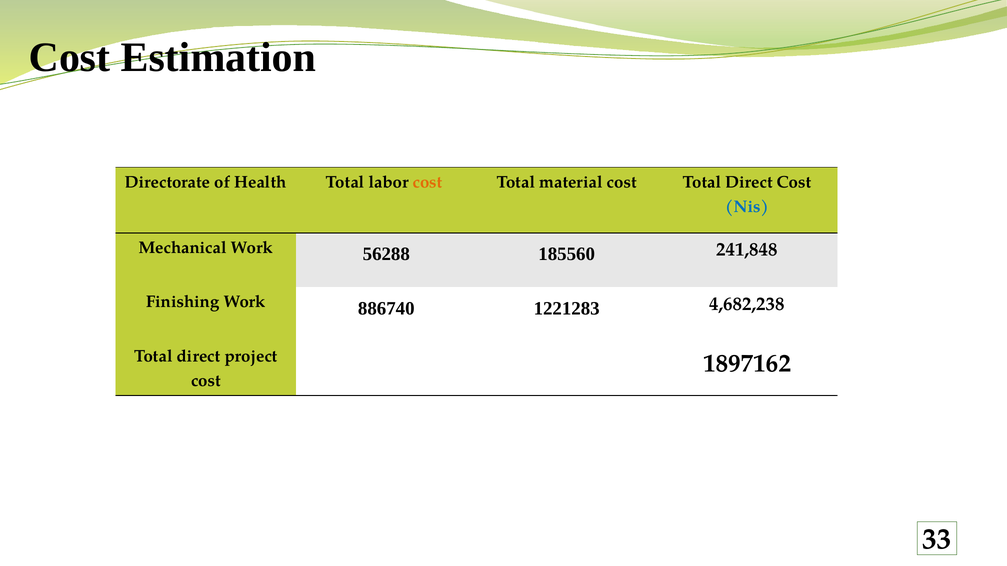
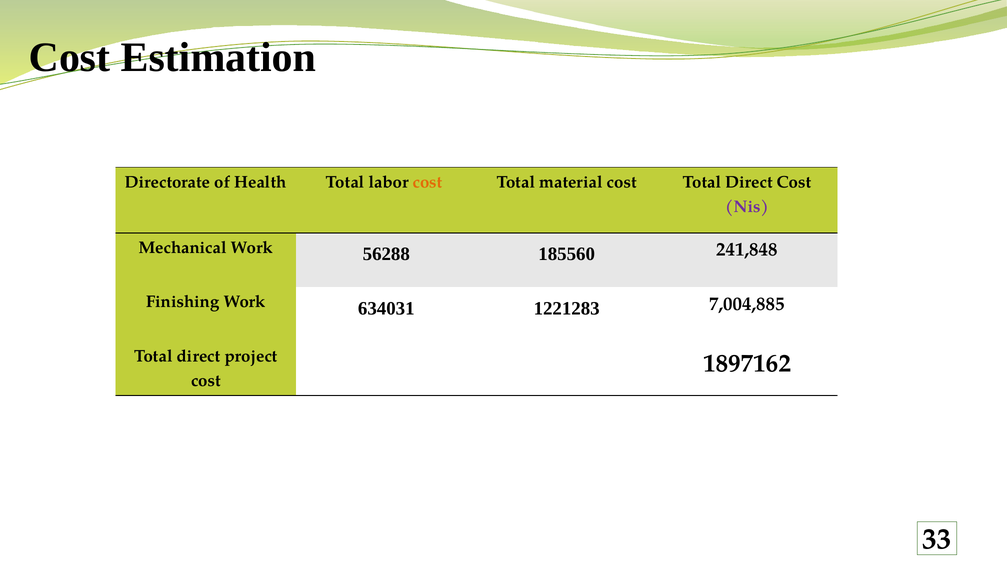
Nis colour: blue -> purple (747, 207)
886740: 886740 -> 634031 (386, 309)
4,682,238: 4,682,238 -> 7,004,885 (747, 304)
